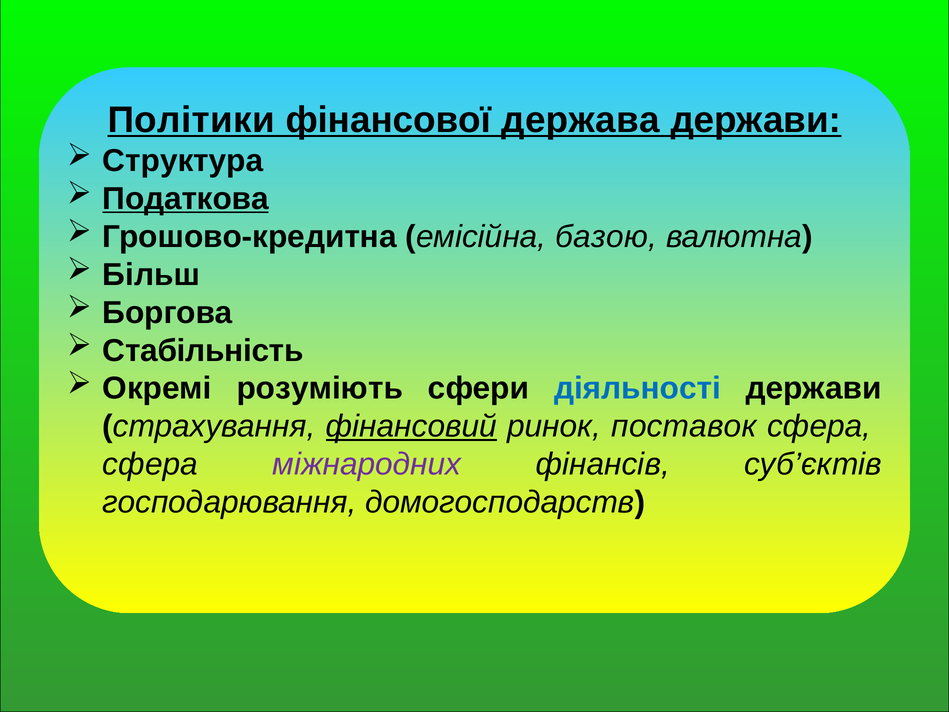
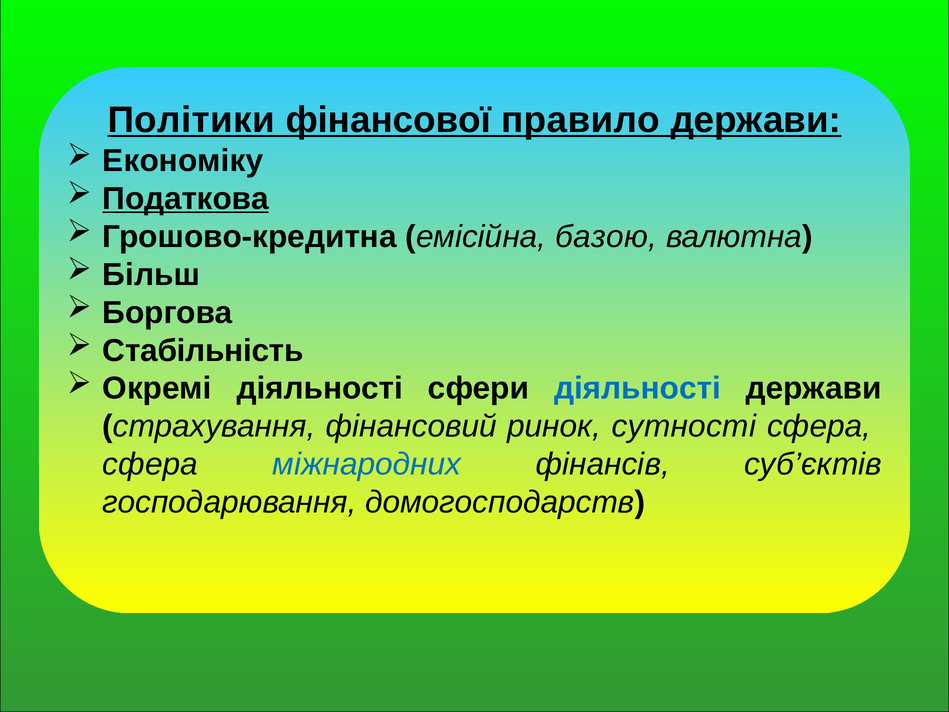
держава: держава -> правило (581, 120)
Структура: Структура -> Економіку (183, 161)
Окремі розуміють: розуміють -> діяльності (320, 388)
фінансовий underline: present -> none (411, 426)
поставок: поставок -> сутності (684, 426)
міжнародних colour: purple -> blue (367, 464)
